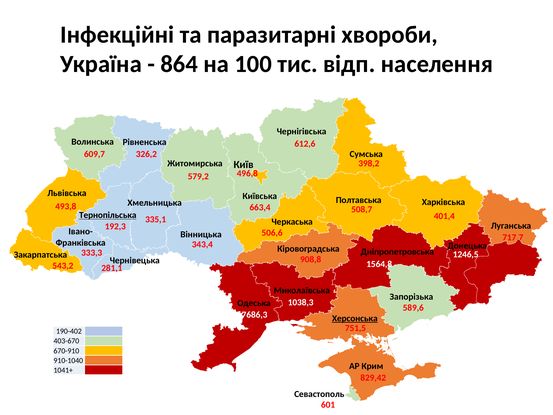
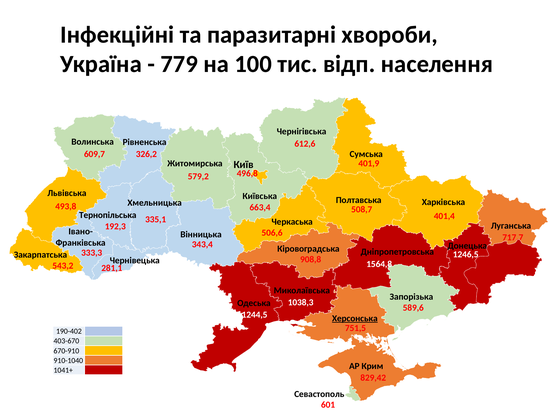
864: 864 -> 779 (179, 64)
398,2: 398,2 -> 401,9 (369, 163)
Тернопільська underline: present -> none (108, 215)
7686,3: 7686,3 -> 1244,5 (255, 315)
